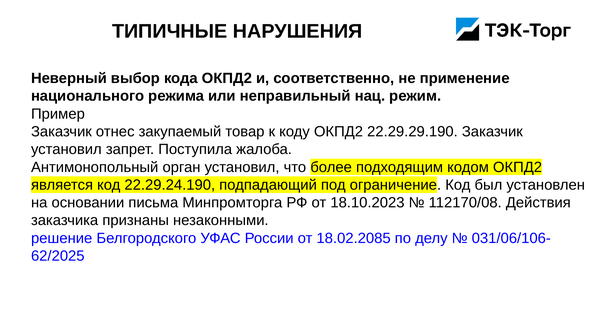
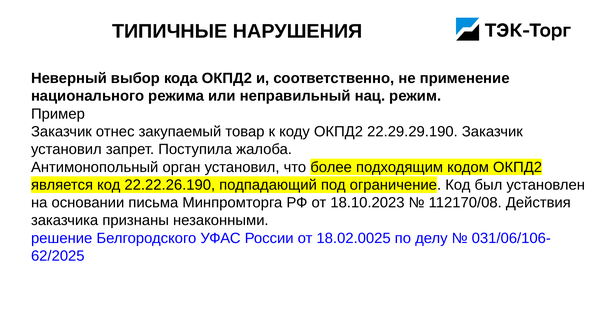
22.29.24.190: 22.29.24.190 -> 22.22.26.190 (170, 185)
18.02.2085: 18.02.2085 -> 18.02.0025 (354, 239)
